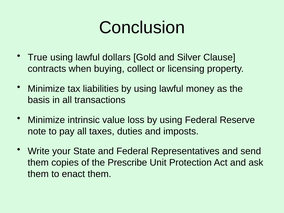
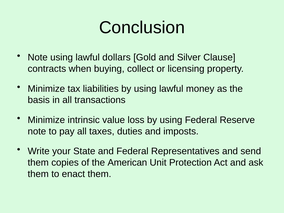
True: True -> Note (38, 57)
Prescribe: Prescribe -> American (127, 163)
